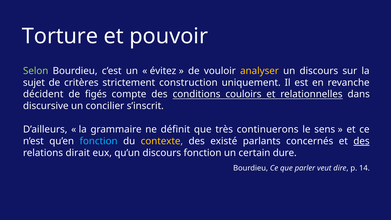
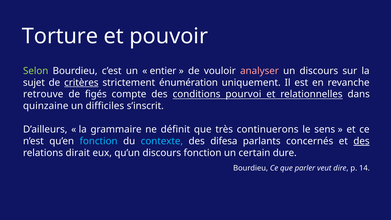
évitez: évitez -> entier (163, 71)
analyser colour: yellow -> pink (260, 71)
critères underline: none -> present (81, 83)
construction: construction -> énumération (188, 83)
décident: décident -> retrouve (43, 94)
couloirs: couloirs -> pourvoi (243, 94)
discursive: discursive -> quinzaine (46, 106)
concilier: concilier -> difficiles (105, 106)
contexte colour: yellow -> light blue (162, 141)
existé: existé -> difesa (224, 141)
